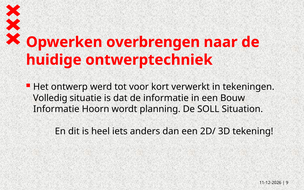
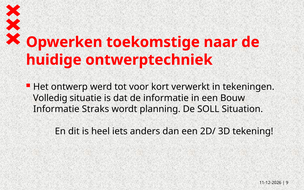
overbrengen: overbrengen -> toekomstige (153, 42)
Hoorn: Hoorn -> Straks (95, 109)
